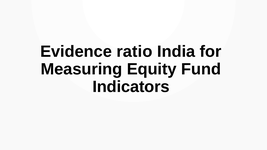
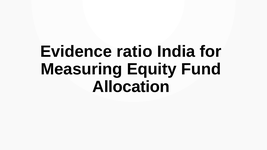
Indicators: Indicators -> Allocation (131, 87)
